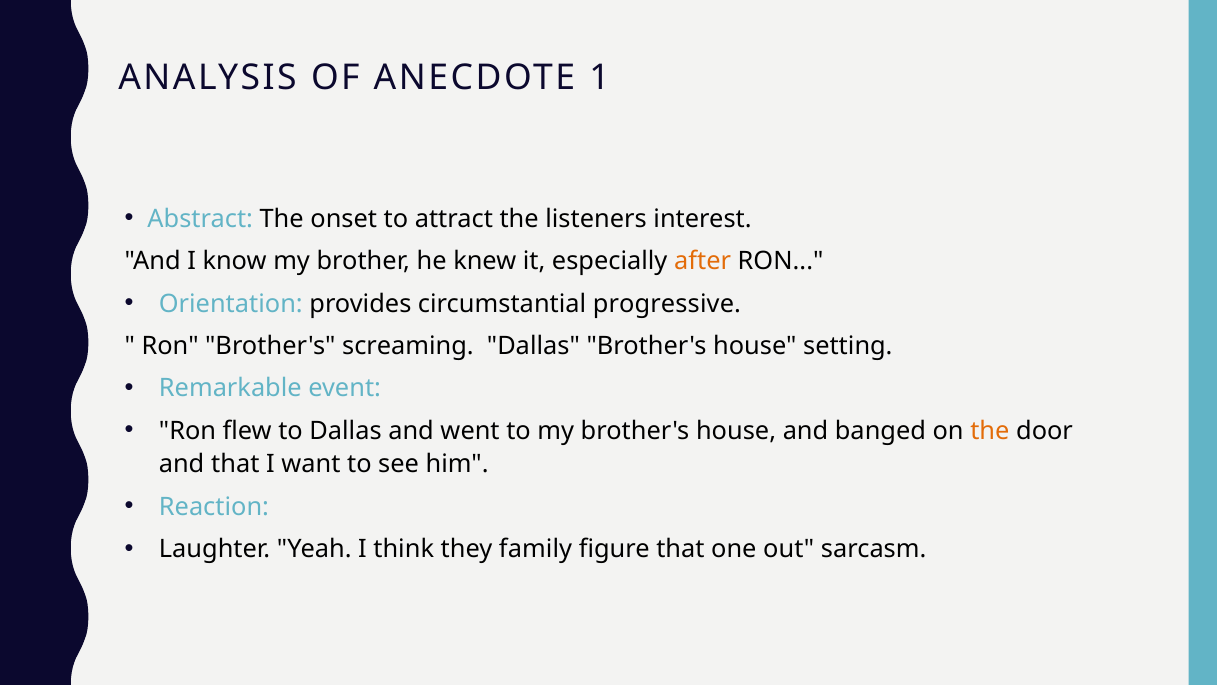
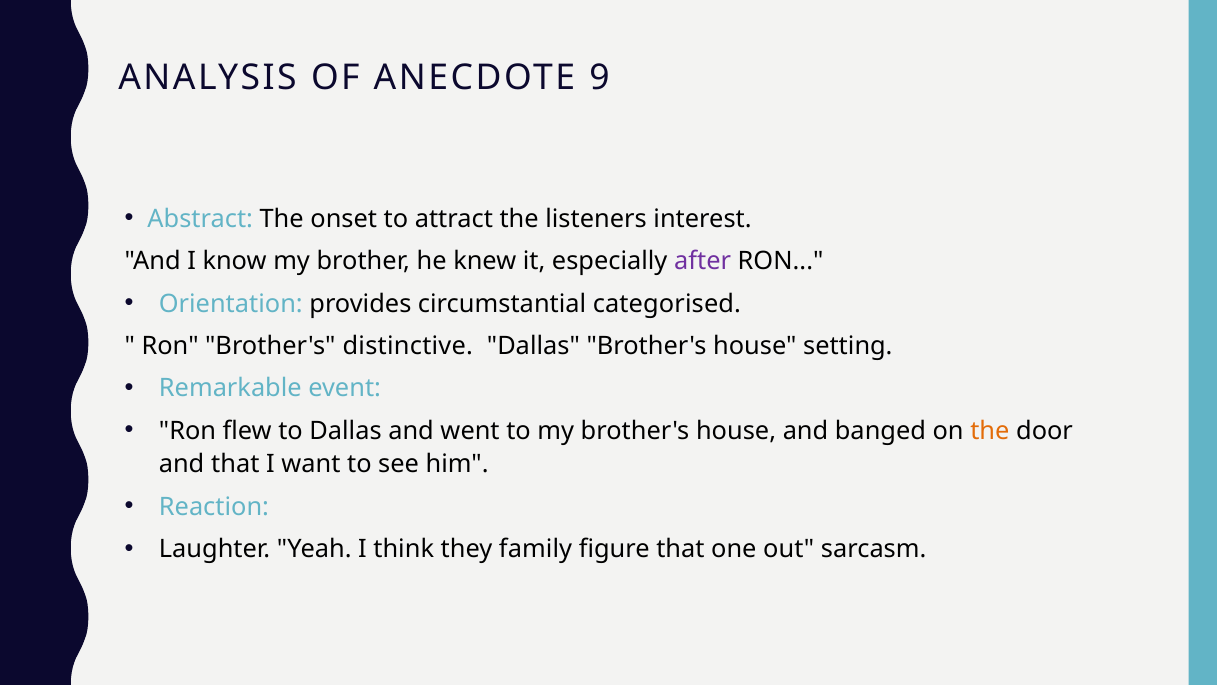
1: 1 -> 9 (600, 78)
after colour: orange -> purple (703, 261)
progressive: progressive -> categorised (667, 303)
screaming: screaming -> distinctive (408, 346)
